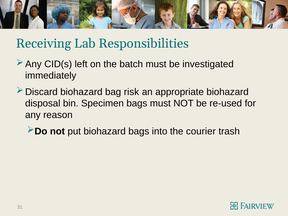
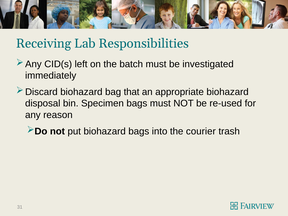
risk: risk -> that (132, 92)
